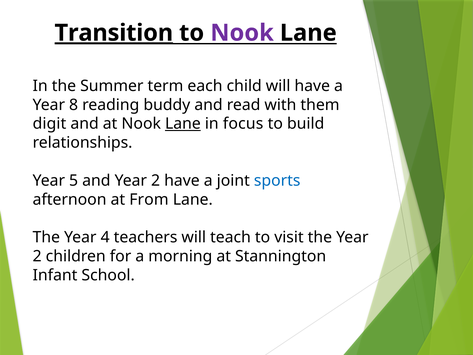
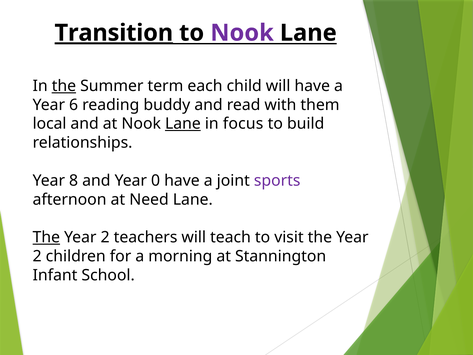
the underline: none -> present (64, 86)
8: 8 -> 6 (74, 105)
digit: digit -> local (50, 124)
5: 5 -> 8 (74, 180)
and Year 2: 2 -> 0 (156, 180)
sports colour: blue -> purple (277, 180)
From: From -> Need (149, 199)
The underline: none -> present (46, 237)
4: 4 -> 2 (105, 237)
